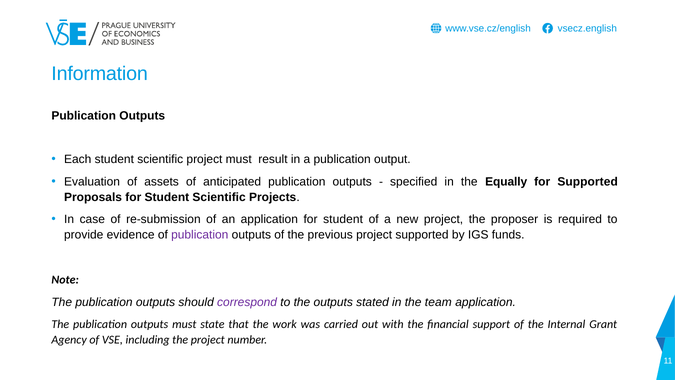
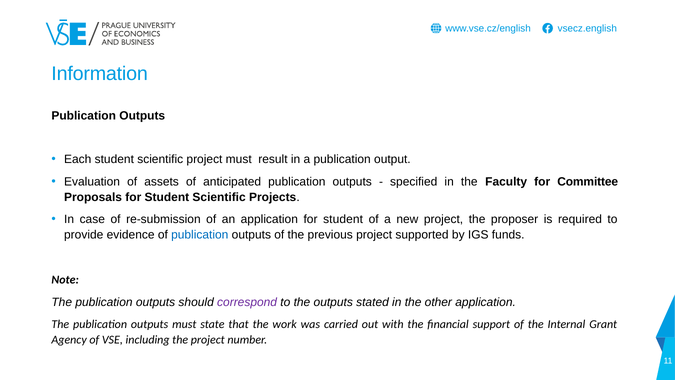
Equally: Equally -> Faculty (506, 182)
for Supported: Supported -> Committee (588, 182)
publication colour: purple -> blue (200, 235)
team: team -> other (438, 302)
